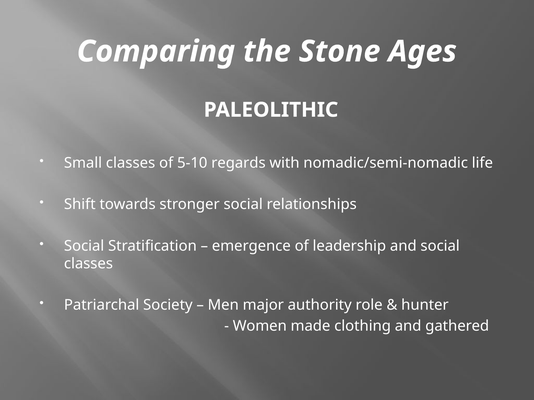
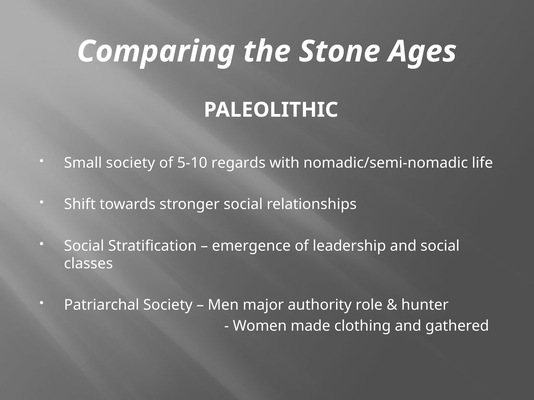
Small classes: classes -> society (131, 163)
